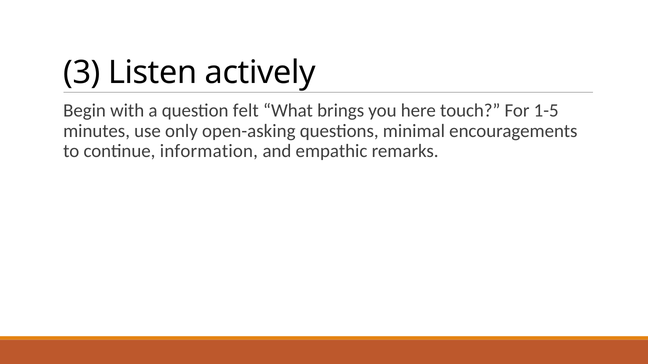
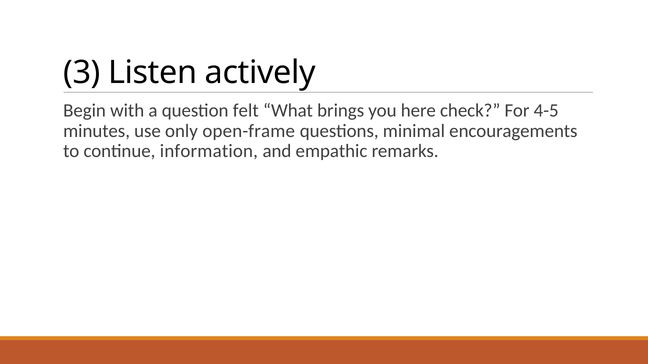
touch: touch -> check (470, 111)
1-5: 1-5 -> 4-5 (546, 111)
open-asking: open-asking -> open-frame (249, 131)
